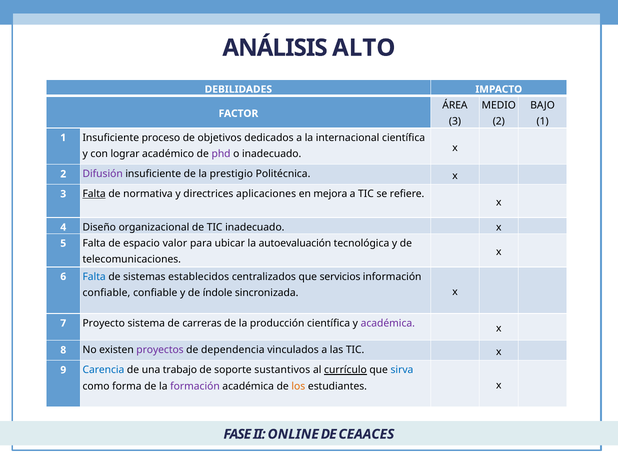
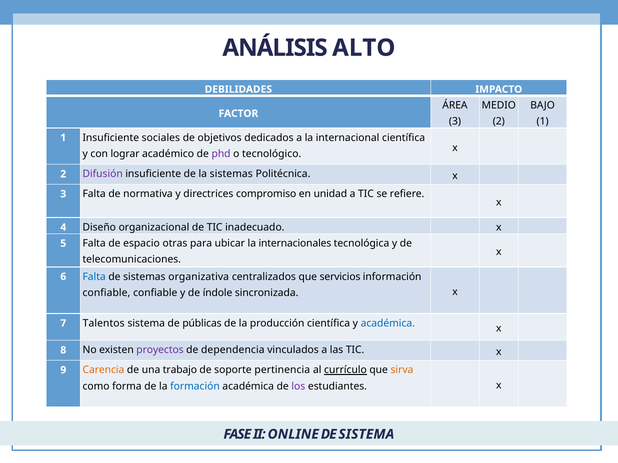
proceso: proceso -> sociales (161, 138)
o inadecuado: inadecuado -> tecnológico (272, 154)
la prestigio: prestigio -> sistemas (231, 174)
Falta underline: present -> none (94, 194)
aplicaciones: aplicaciones -> compromiso (266, 194)
mejora: mejora -> unidad (330, 194)
valor: valor -> otras (175, 244)
autoevaluación: autoevaluación -> internacionales (295, 244)
establecidos: establecidos -> organizativa (199, 277)
Proyecto: Proyecto -> Talentos (104, 324)
carreras: carreras -> públicas (202, 324)
académica colour: purple -> blue (388, 324)
Carencia colour: blue -> orange (103, 370)
sustantivos: sustantivos -> pertinencia (282, 370)
sirva colour: blue -> orange (402, 370)
formación colour: purple -> blue (195, 387)
los colour: orange -> purple (298, 387)
DE CEAACES: CEAACES -> SISTEMA (366, 435)
